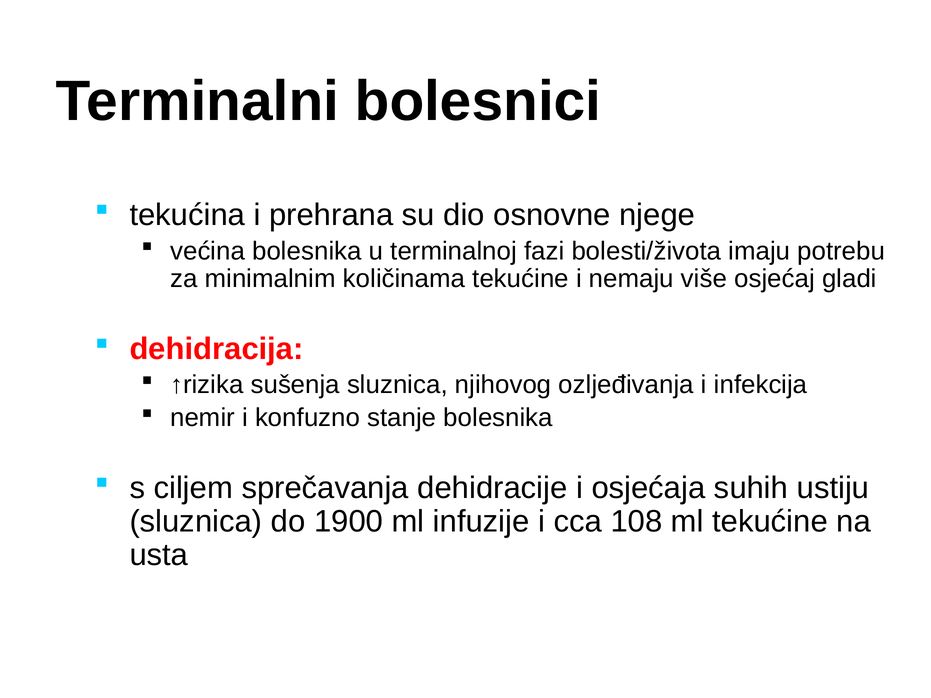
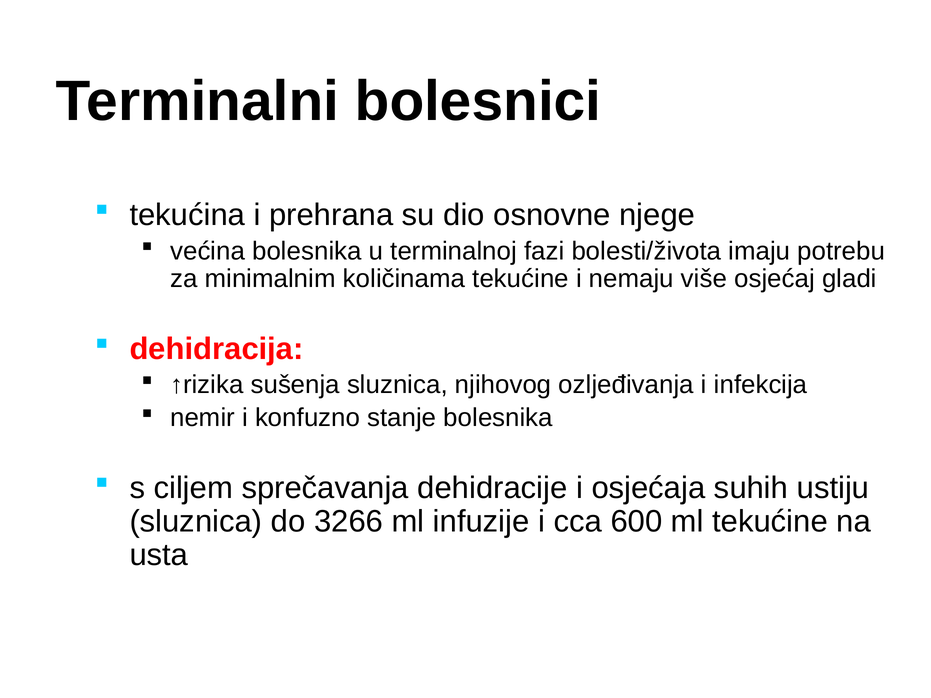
1900: 1900 -> 3266 (349, 522)
108: 108 -> 600 (636, 522)
